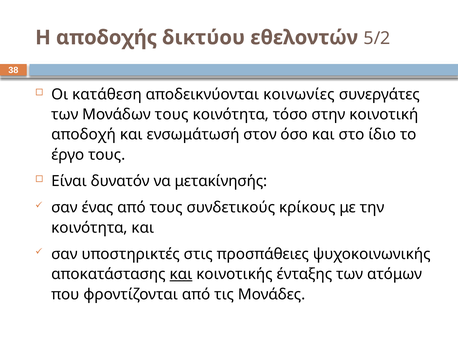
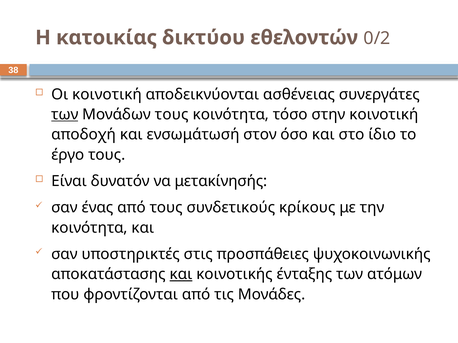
αποδοχής: αποδοχής -> κατοικίας (107, 38)
5/2: 5/2 -> 0/2 (377, 39)
Οι κατάθεση: κατάθεση -> κοινοτική (107, 94)
κοινωνίες: κοινωνίες -> ασθένειας (299, 94)
των underline: none -> present (65, 115)
